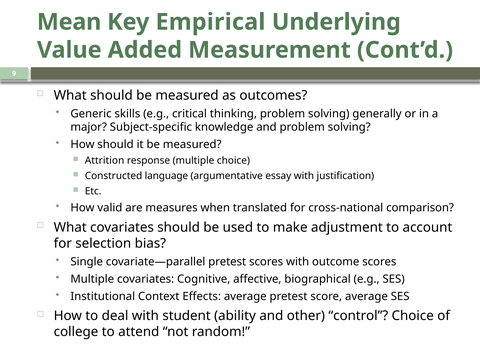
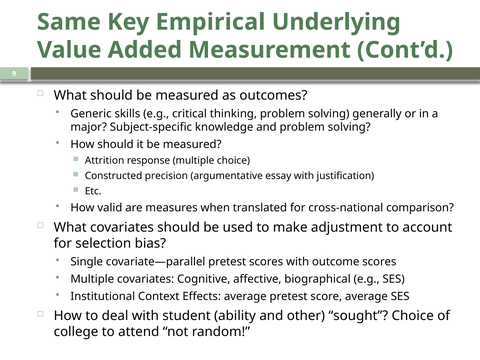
Mean: Mean -> Same (69, 22)
language: language -> precision (166, 176)
control: control -> sought (358, 316)
